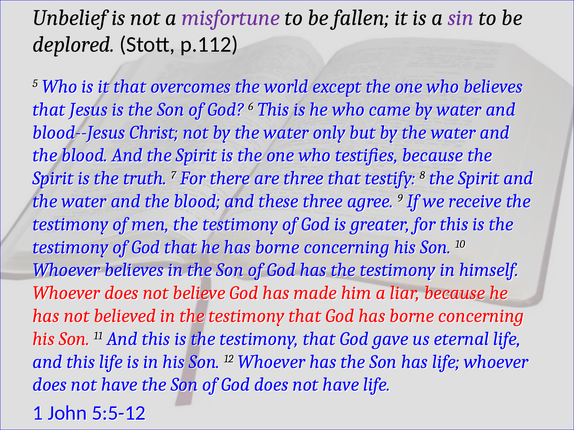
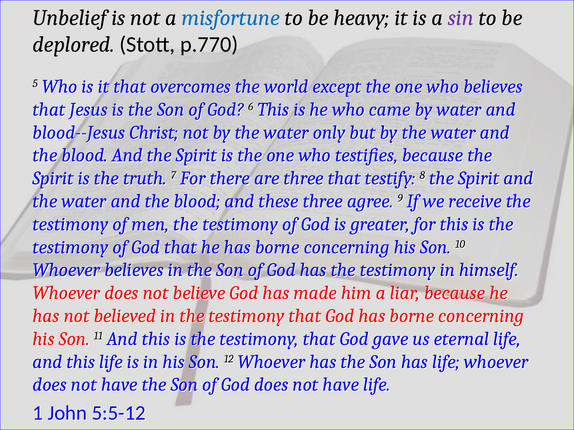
misfortune colour: purple -> blue (231, 18)
fallen: fallen -> heavy (361, 18)
p.112: p.112 -> p.770 (209, 45)
